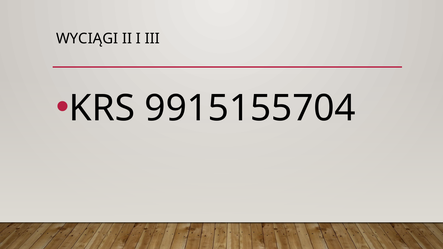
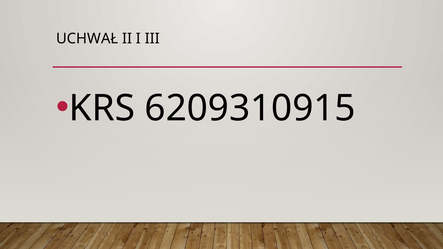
WYCIĄGI: WYCIĄGI -> UCHWAŁ (87, 39)
9915155704: 9915155704 -> 6209310915 (250, 108)
